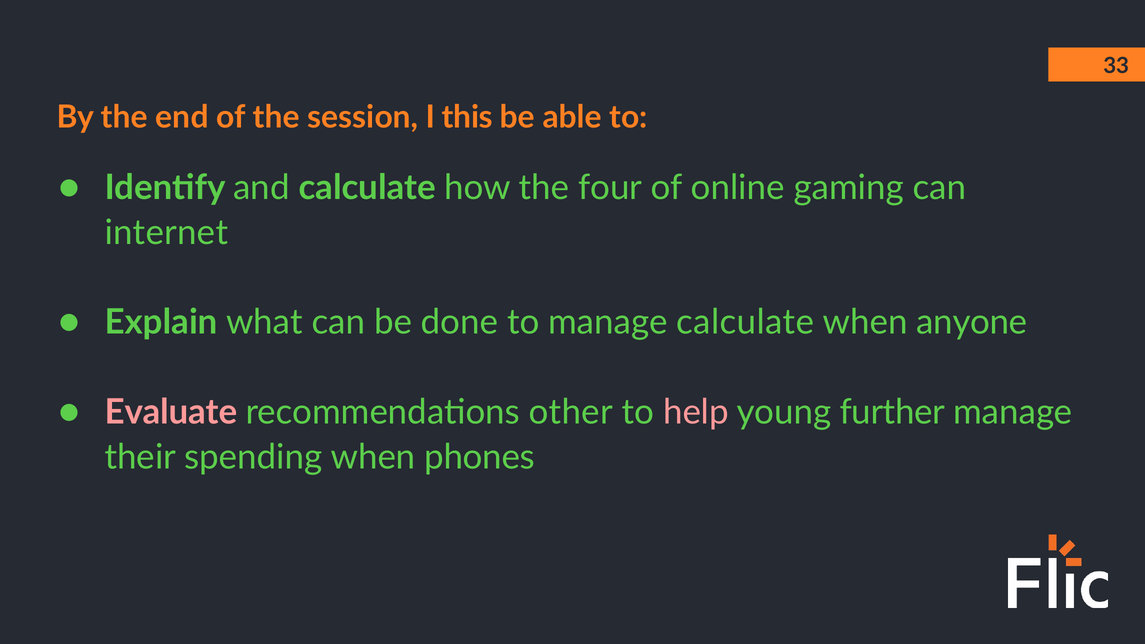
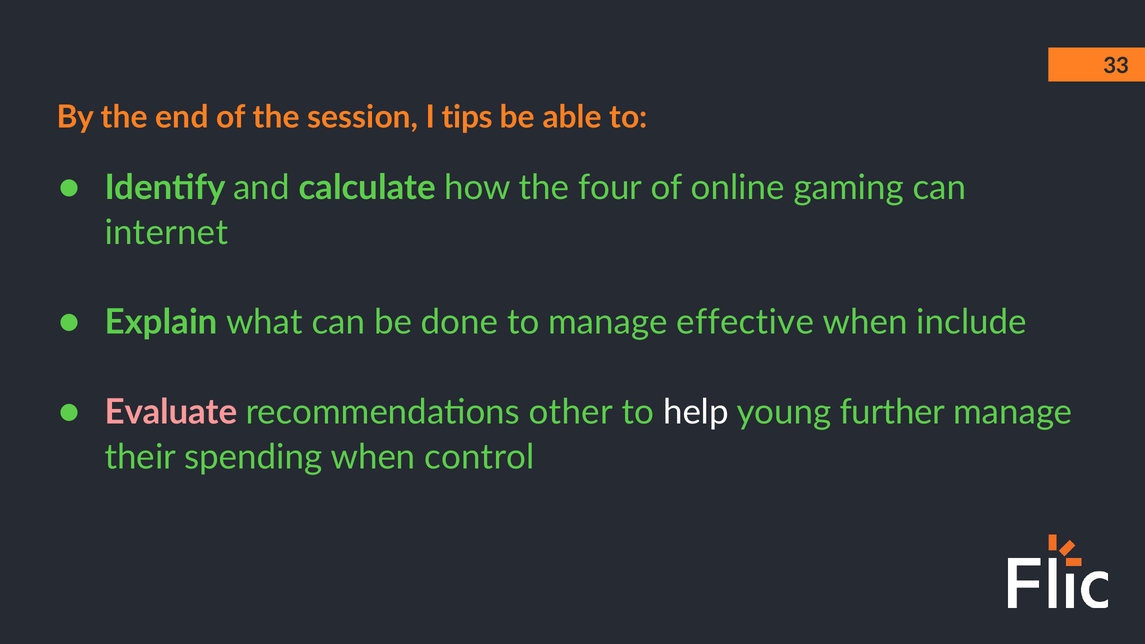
this: this -> tips (467, 117)
manage calculate: calculate -> effective (745, 322)
anyone: anyone -> include (972, 322)
help colour: pink -> white (696, 412)
phones: phones -> control (480, 457)
